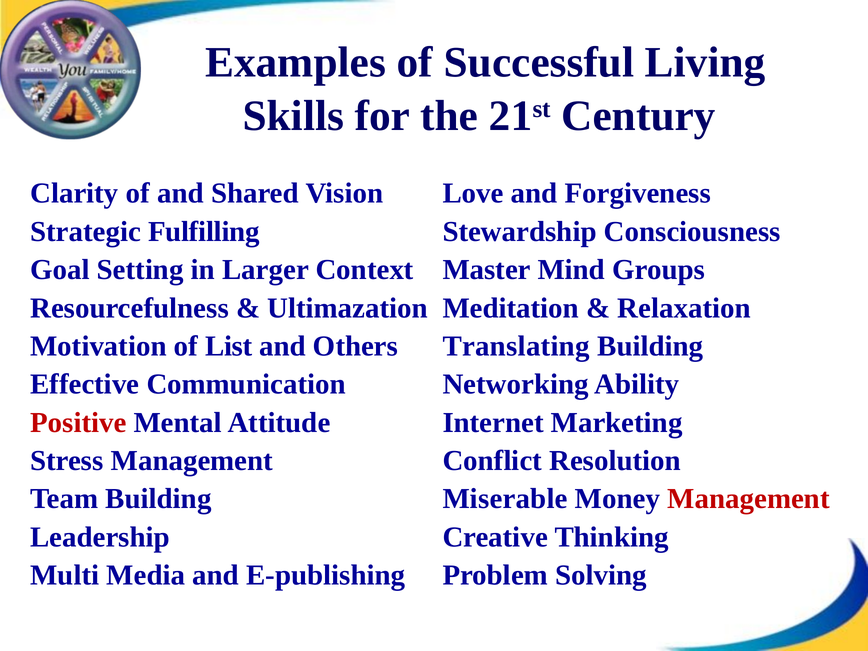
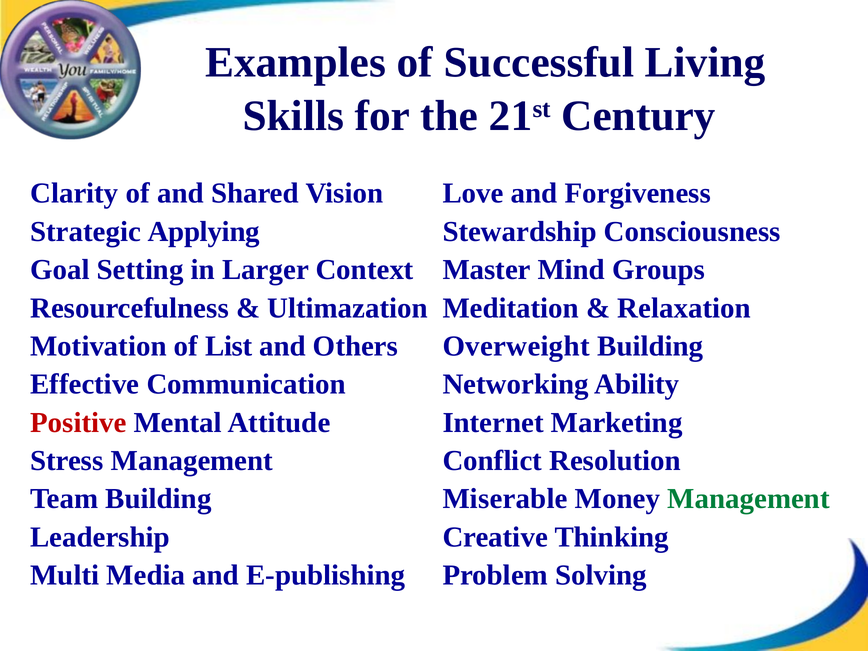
Fulfilling: Fulfilling -> Applying (204, 232)
Translating: Translating -> Overweight (516, 346)
Management colour: red -> green (749, 499)
